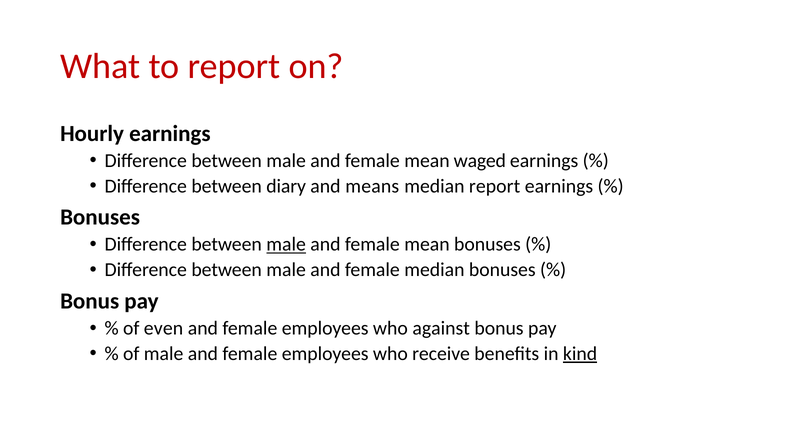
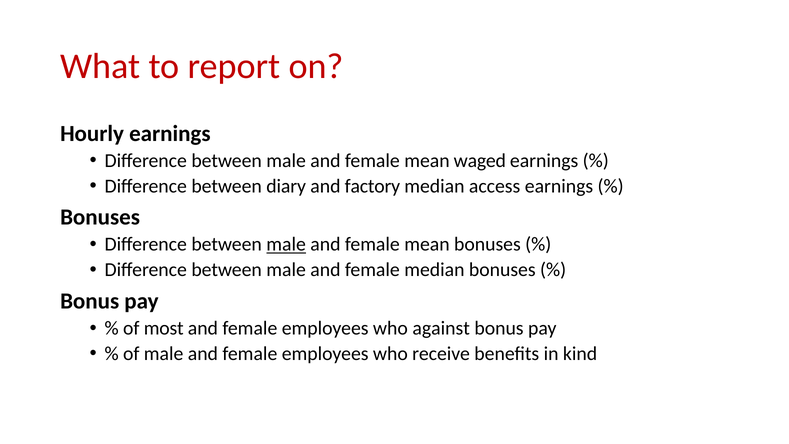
means: means -> factory (372, 186)
median report: report -> access (495, 186)
even: even -> most (164, 328)
kind underline: present -> none (580, 354)
